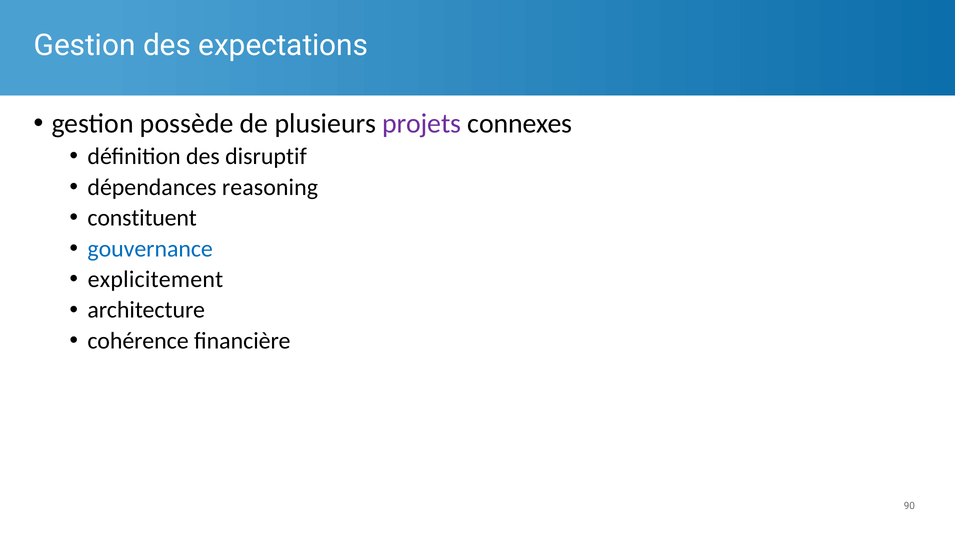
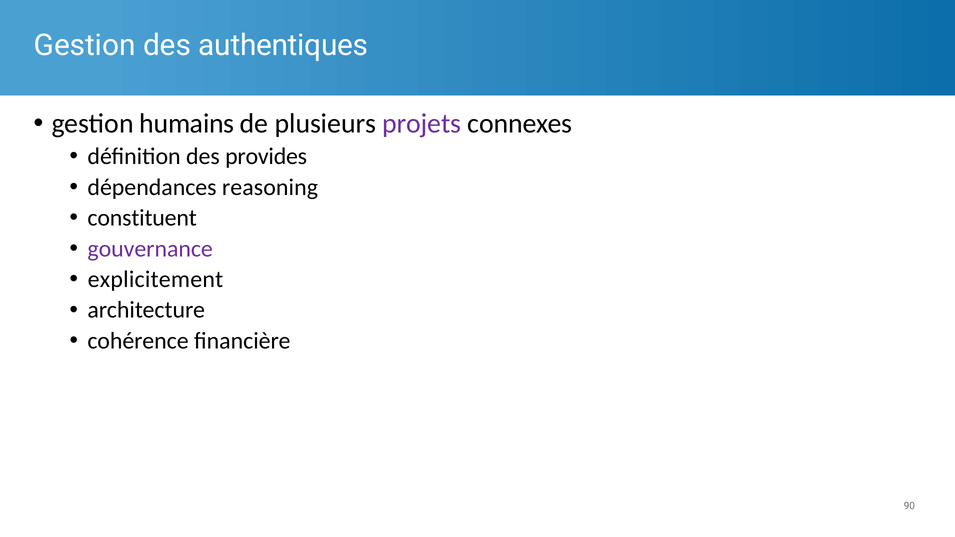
expectations: expectations -> authentiques (283, 45)
possède: possède -> humains (187, 124)
disruptif: disruptif -> provides (266, 157)
gouvernance colour: blue -> purple (150, 249)
